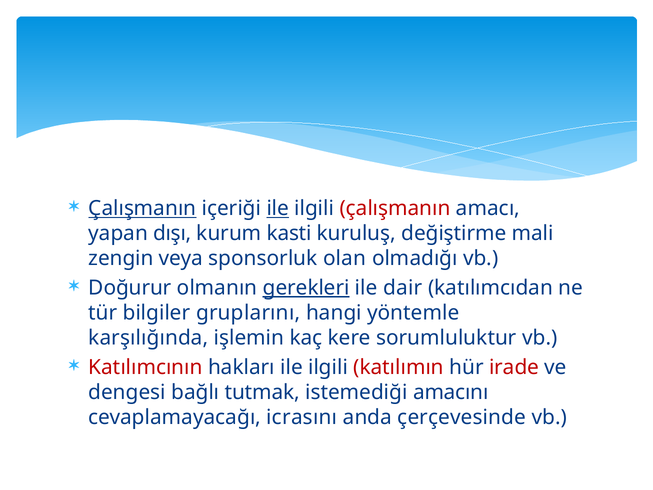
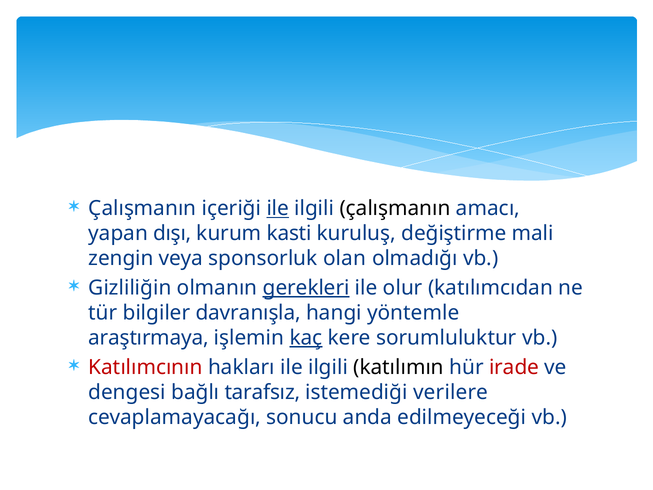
Çalışmanın underline: present -> none (142, 208)
çalışmanın colour: red -> black (395, 208)
Doğurur: Doğurur -> Gizliliğin (130, 288)
dair: dair -> olur (403, 288)
gruplarını: gruplarını -> davranışla (248, 313)
karşılığında: karşılığında -> araştırmaya (149, 338)
kaç underline: none -> present (306, 338)
katılımın colour: red -> black (399, 367)
tutmak: tutmak -> tarafsız (262, 392)
amacını: amacını -> verilere (451, 392)
icrasını: icrasını -> sonucu (302, 417)
çerçevesinde: çerçevesinde -> edilmeyeceği (462, 417)
